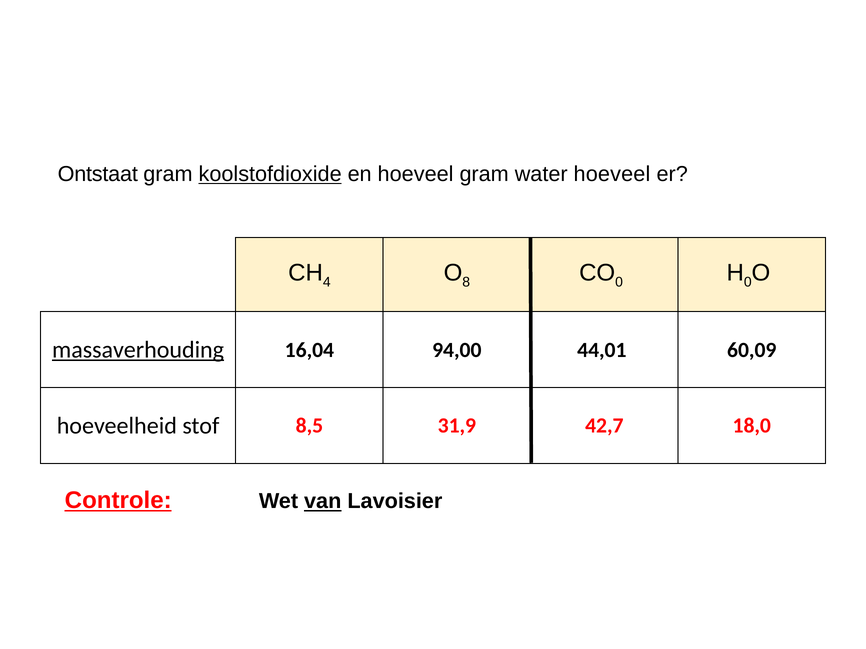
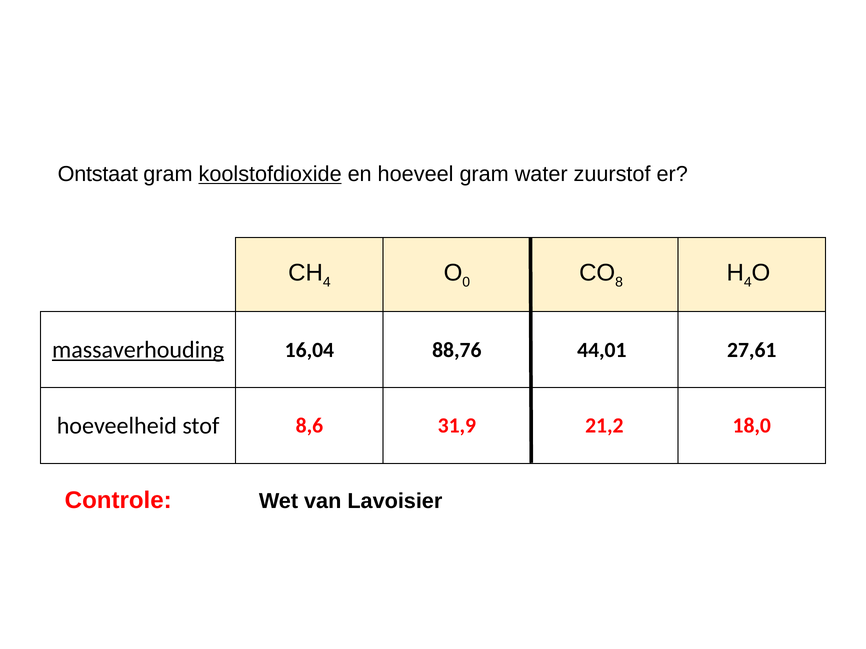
water hoeveel: hoeveel -> zuurstof (612, 174)
8: 8 -> 0 (466, 283)
0: 0 -> 8 (619, 283)
0: 0 -> 4 (748, 283)
94,00: 94,00 -> 88,76 (457, 350)
60,09: 60,09 -> 27,61 (752, 350)
8,5: 8,5 -> 8,6 (309, 426)
42,7: 42,7 -> 21,2 (604, 426)
Controle underline: present -> none (118, 501)
van underline: present -> none (323, 502)
